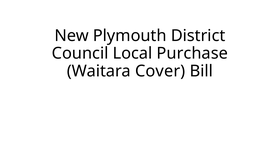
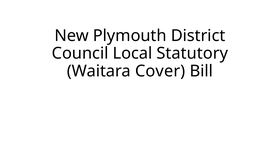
Purchase: Purchase -> Statutory (192, 53)
